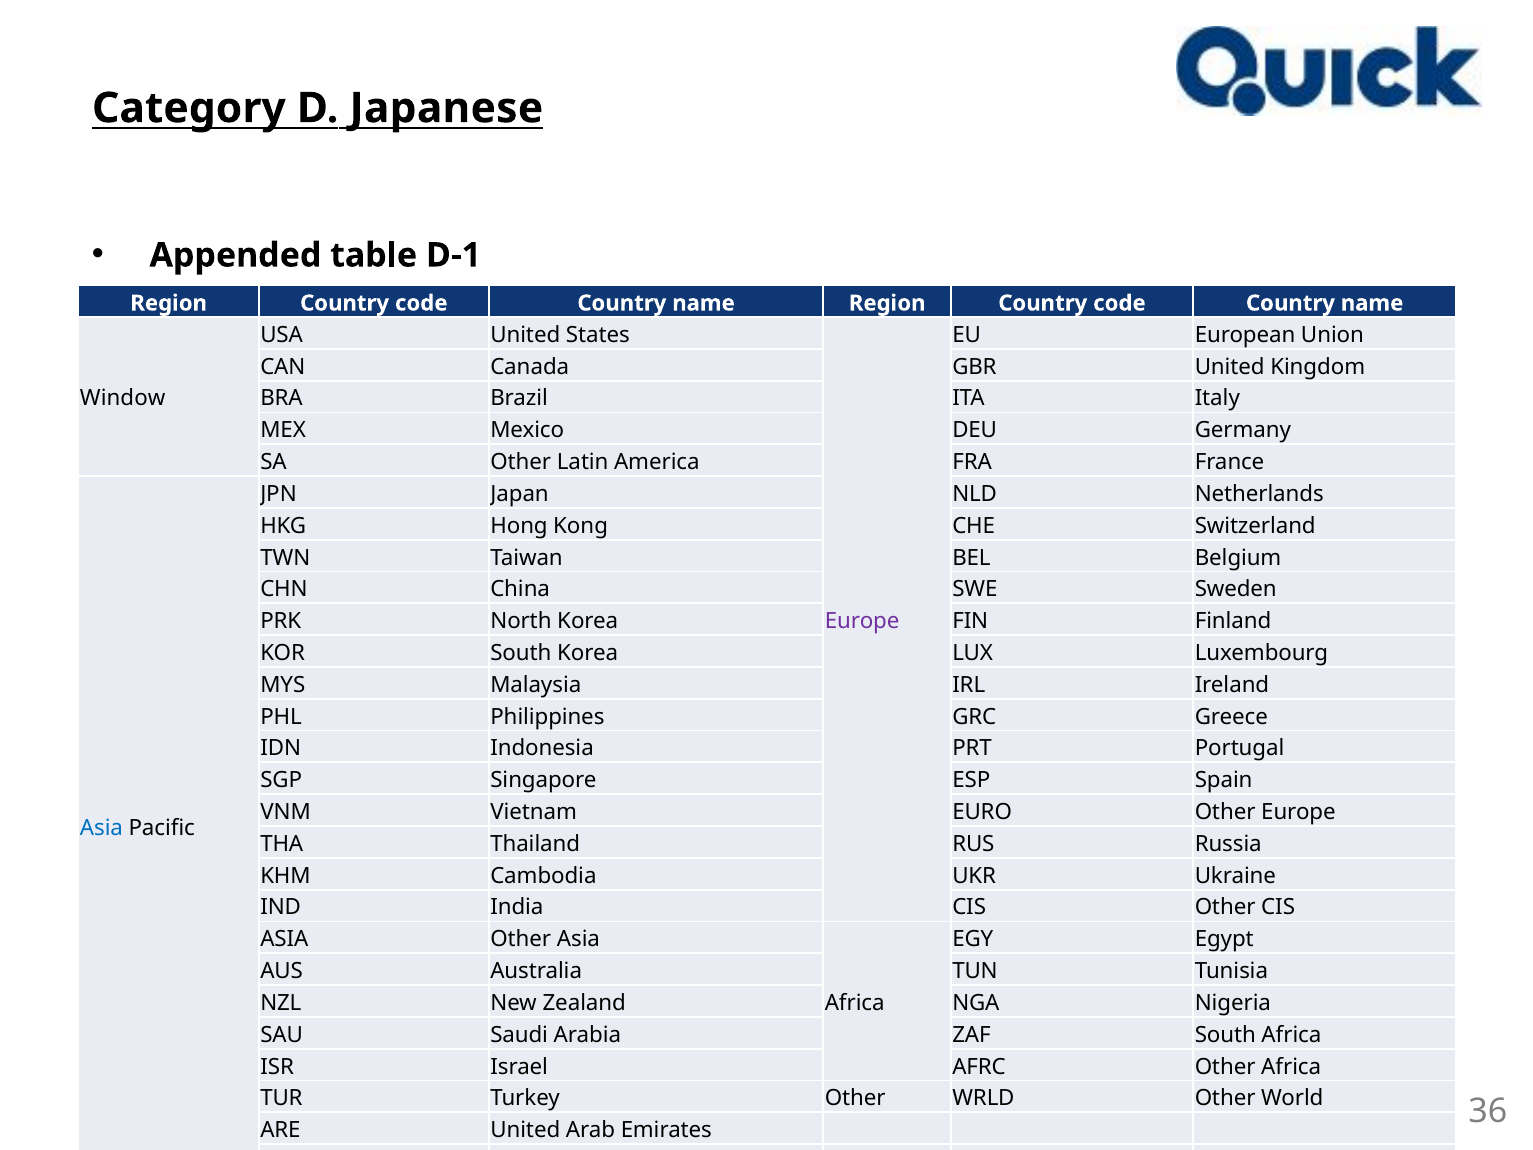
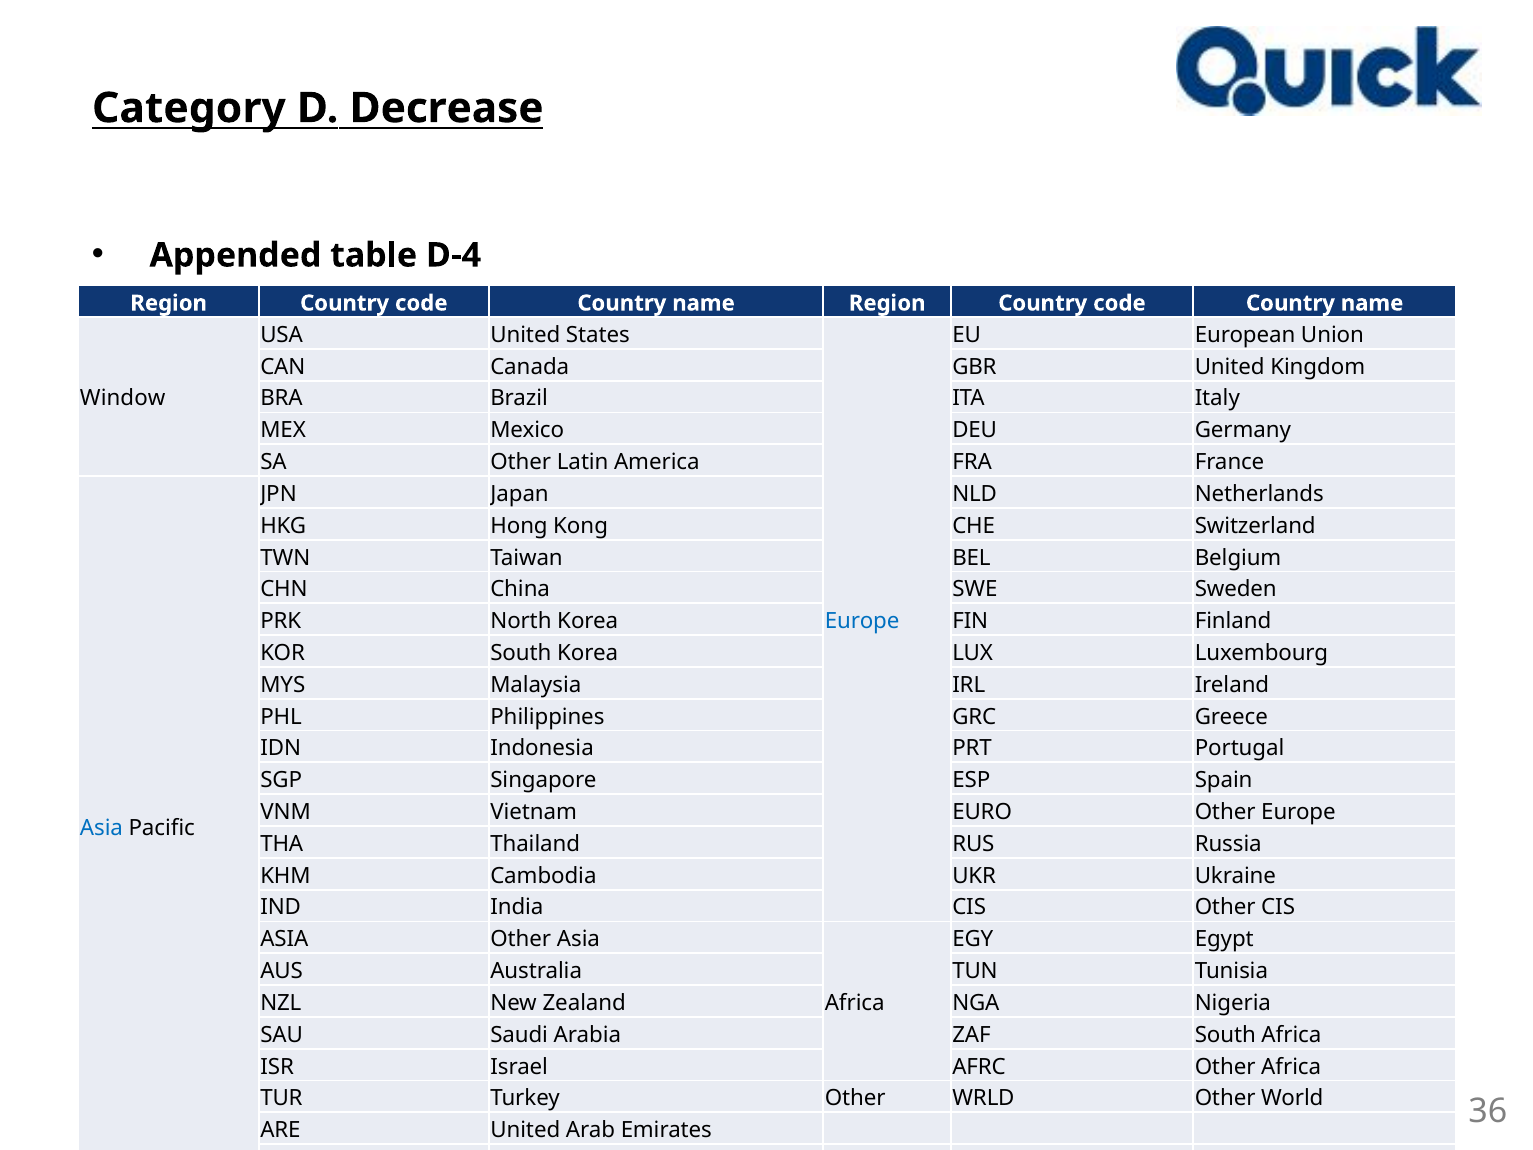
Japanese: Japanese -> Decrease (447, 108)
D-1: D-1 -> D-4 (454, 255)
Europe colour: purple -> blue (862, 621)
